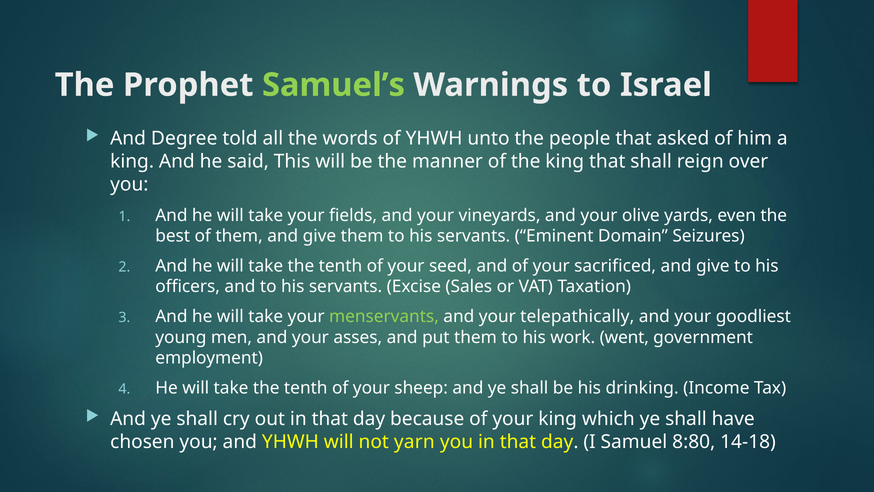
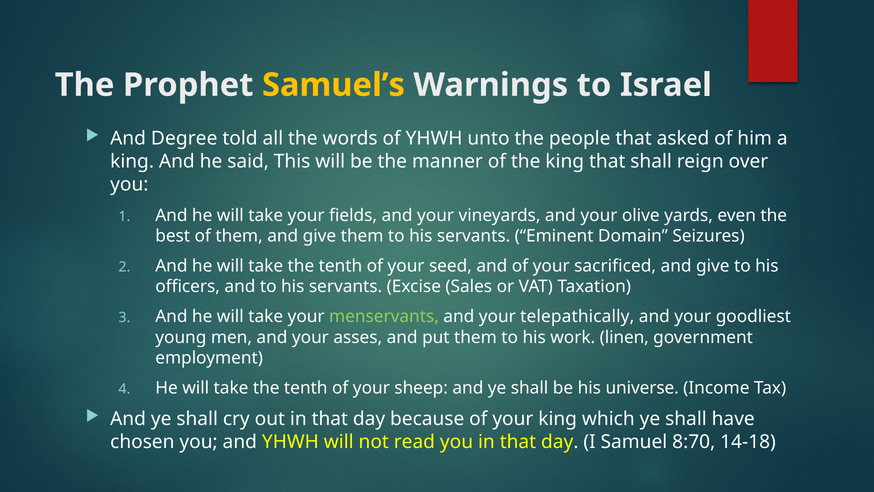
Samuel’s colour: light green -> yellow (333, 85)
went: went -> linen (624, 337)
drinking: drinking -> universe (642, 388)
yarn: yarn -> read (414, 442)
8:80: 8:80 -> 8:70 (694, 442)
